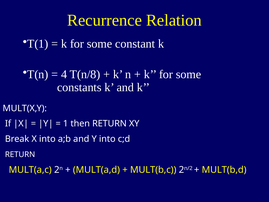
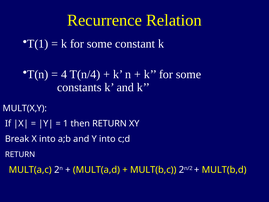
T(n/8: T(n/8 -> T(n/4 (85, 74)
